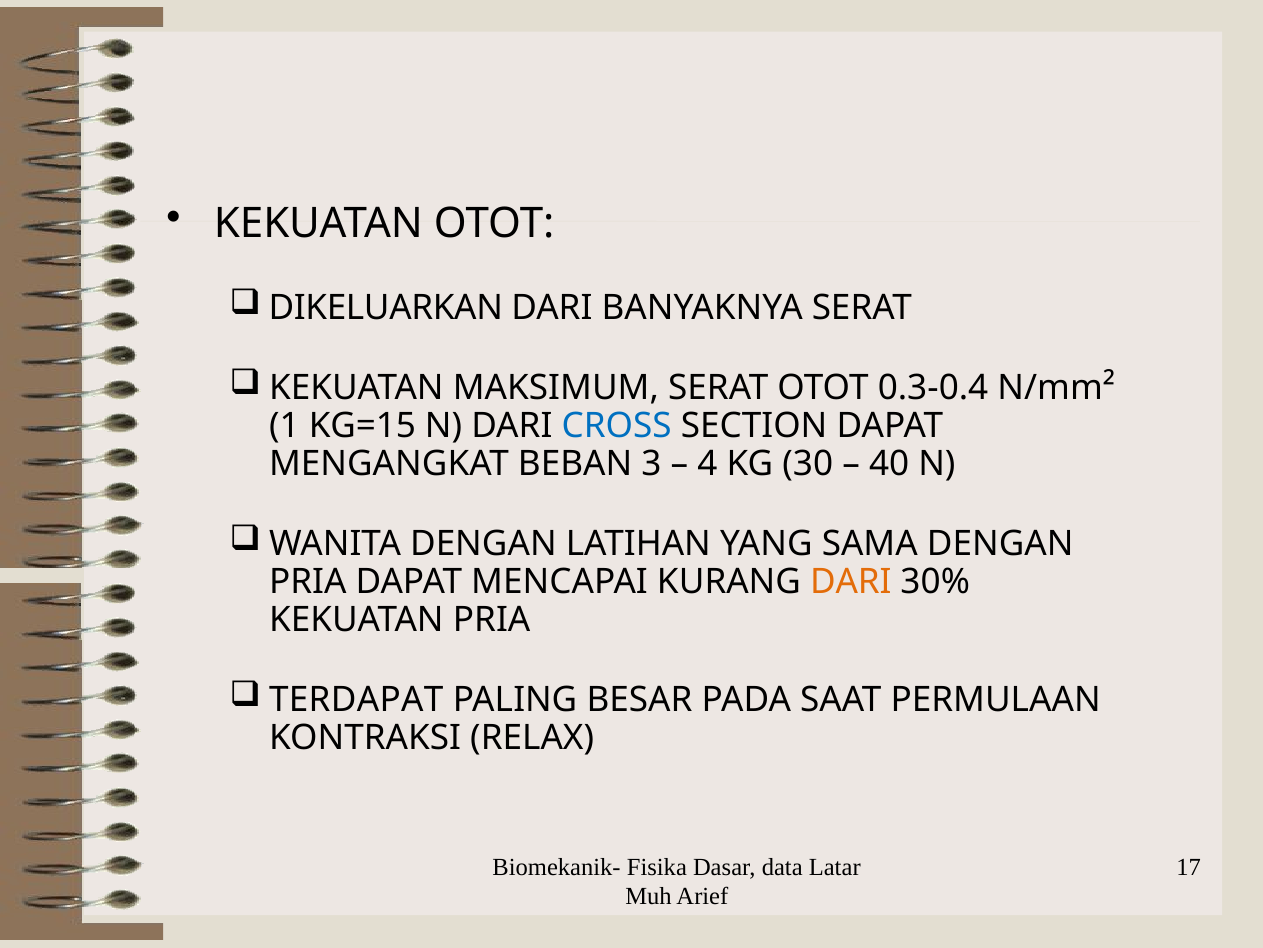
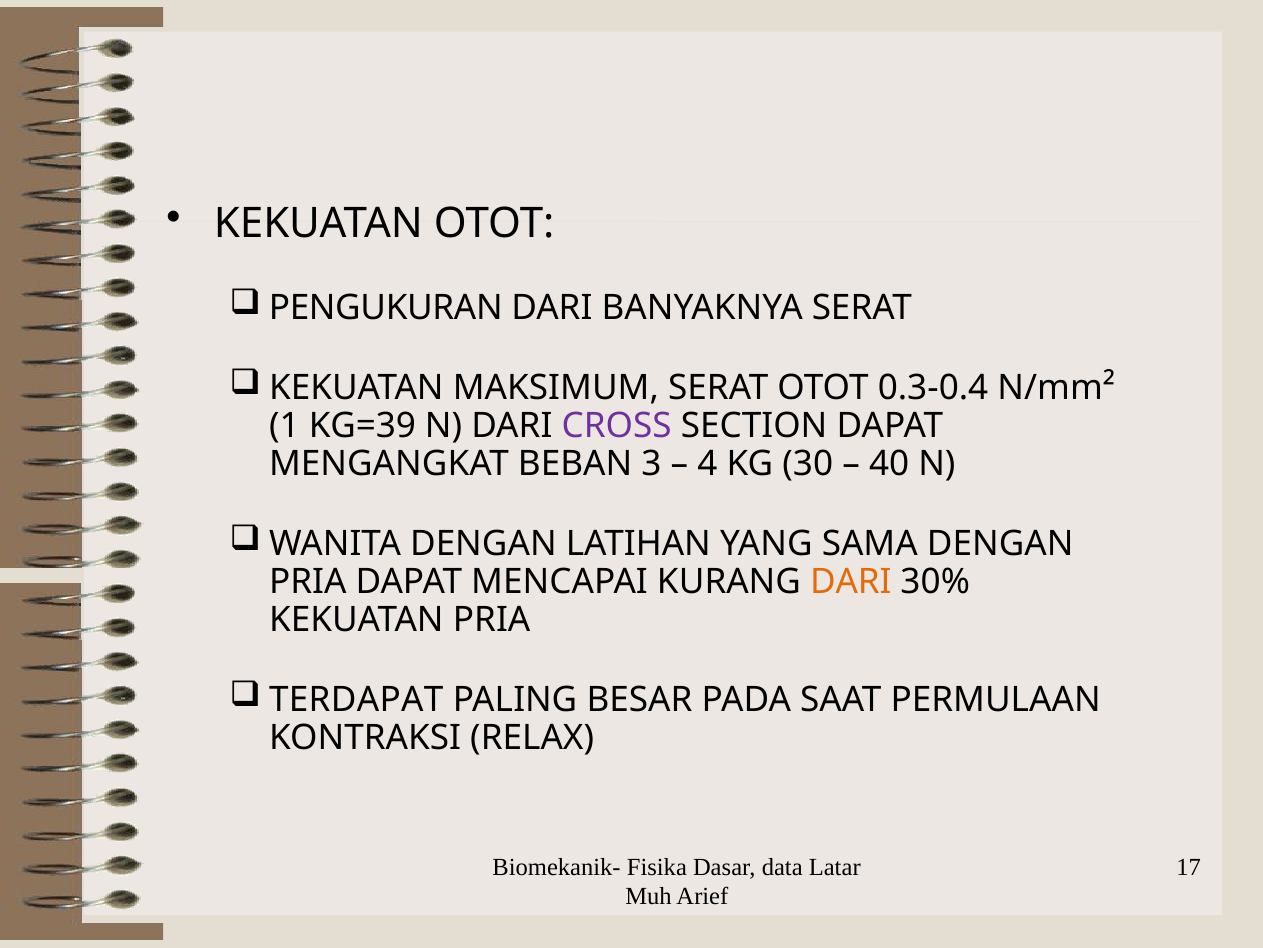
DIKELUARKAN: DIKELUARKAN -> PENGUKURAN (386, 308)
KG=15: KG=15 -> KG=39 (362, 425)
CROSS colour: blue -> purple (617, 425)
